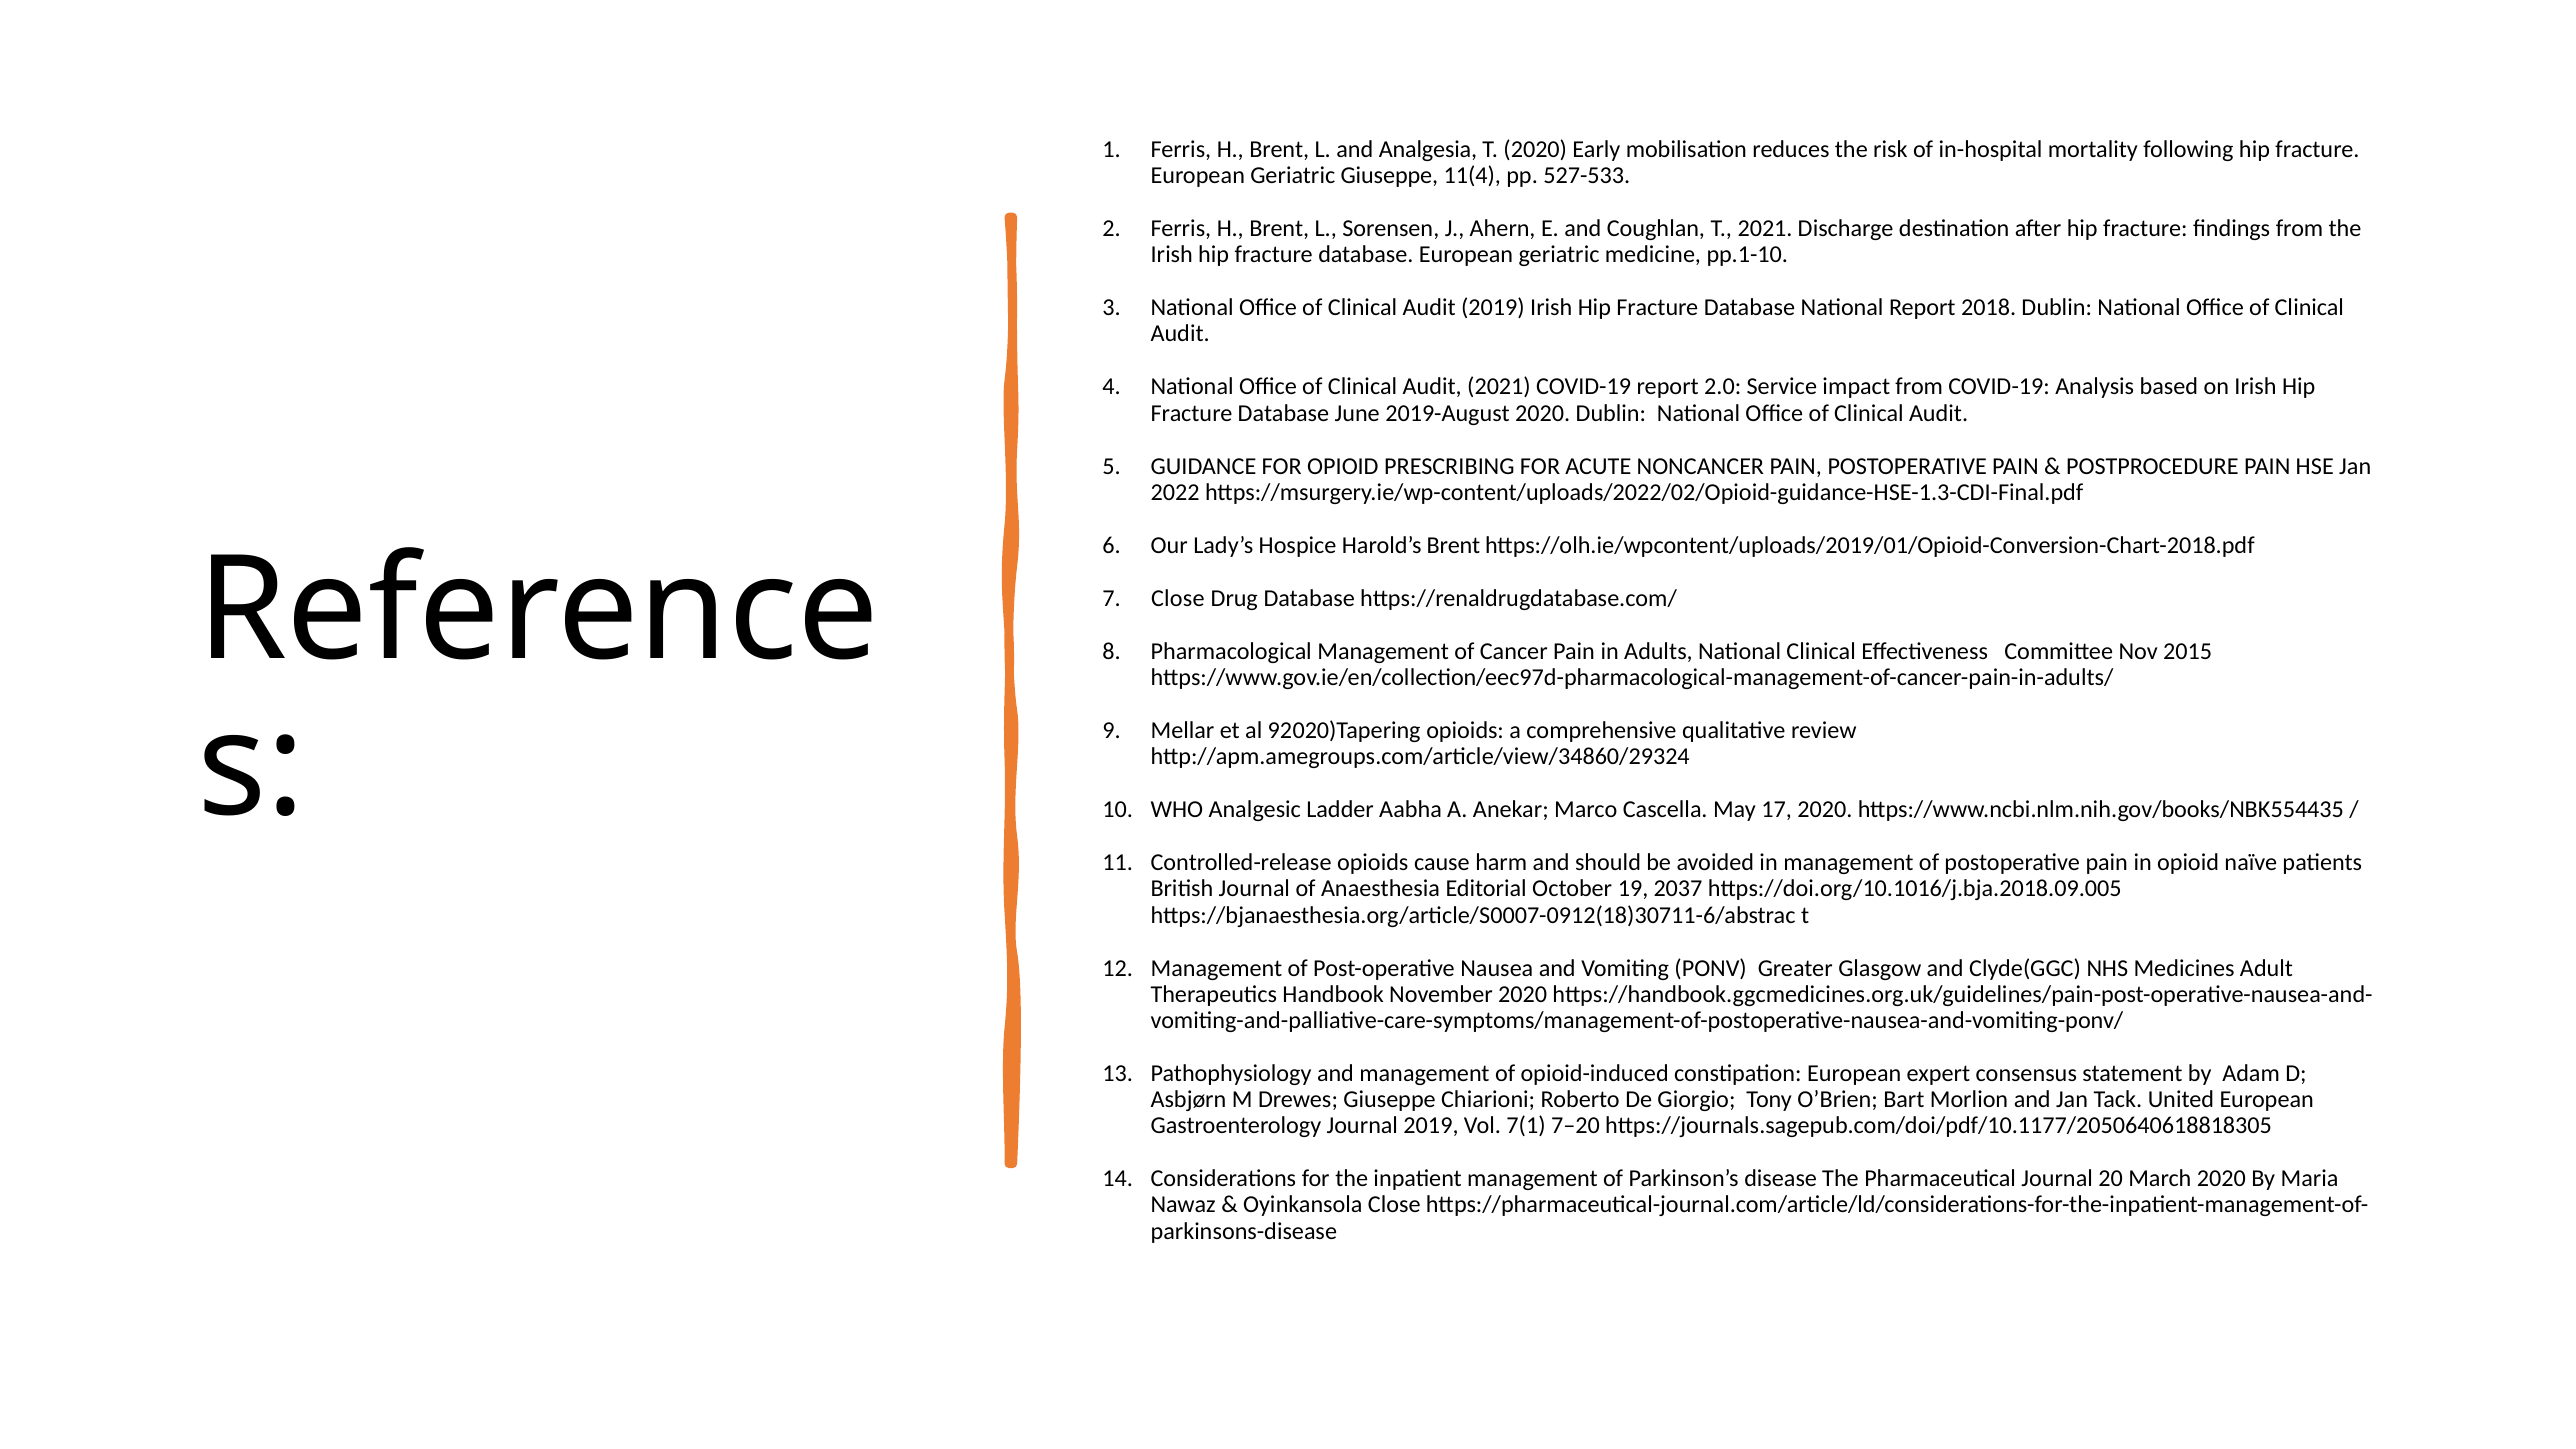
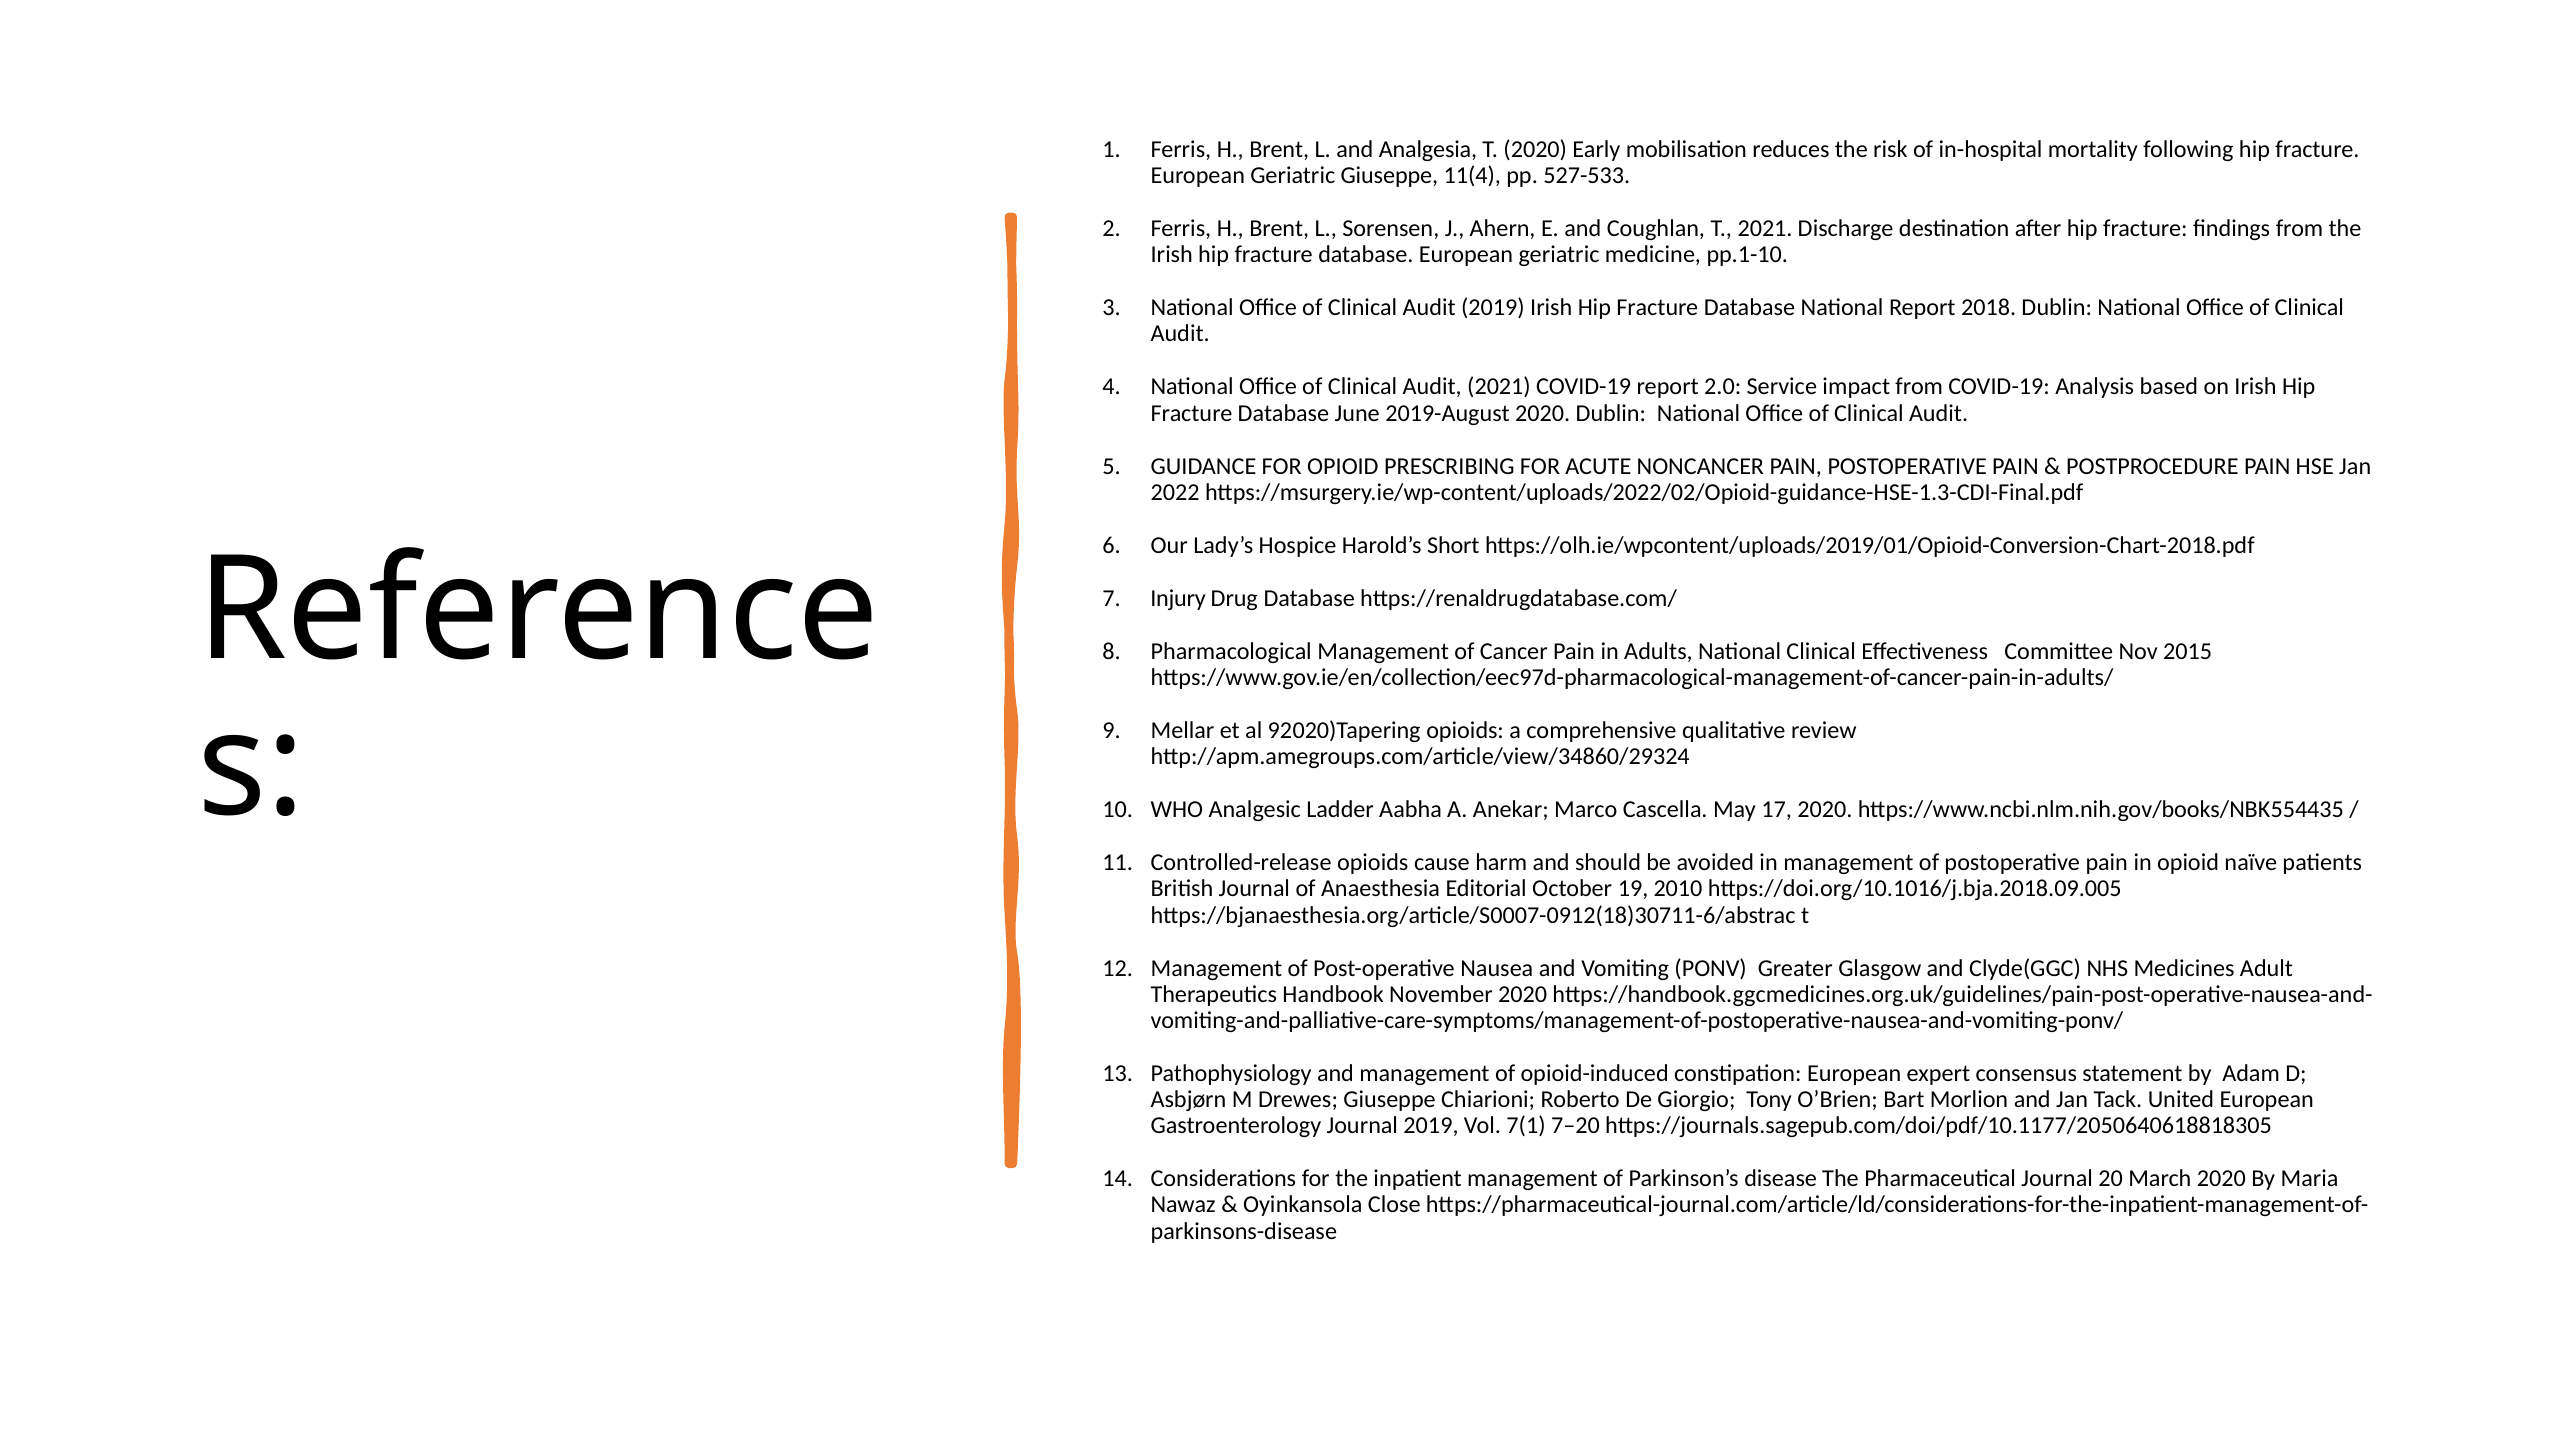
Harold’s Brent: Brent -> Short (1453, 545)
Close: Close -> Injury (1178, 598)
2037: 2037 -> 2010 (1678, 889)
